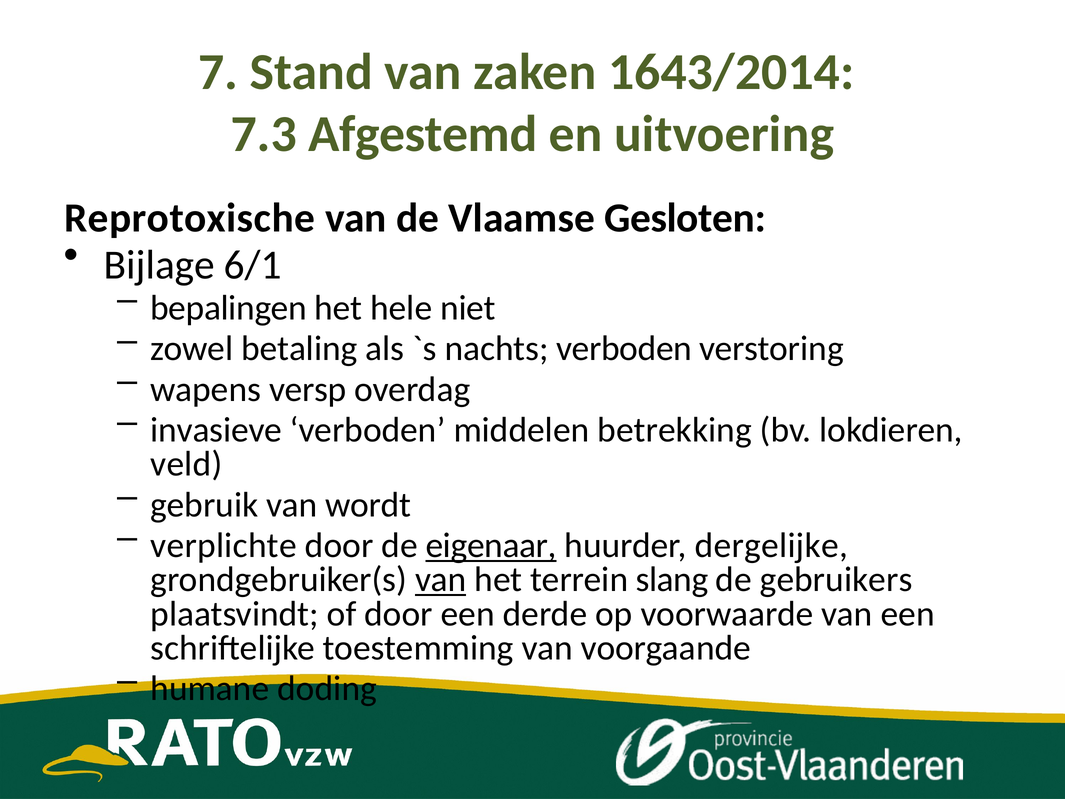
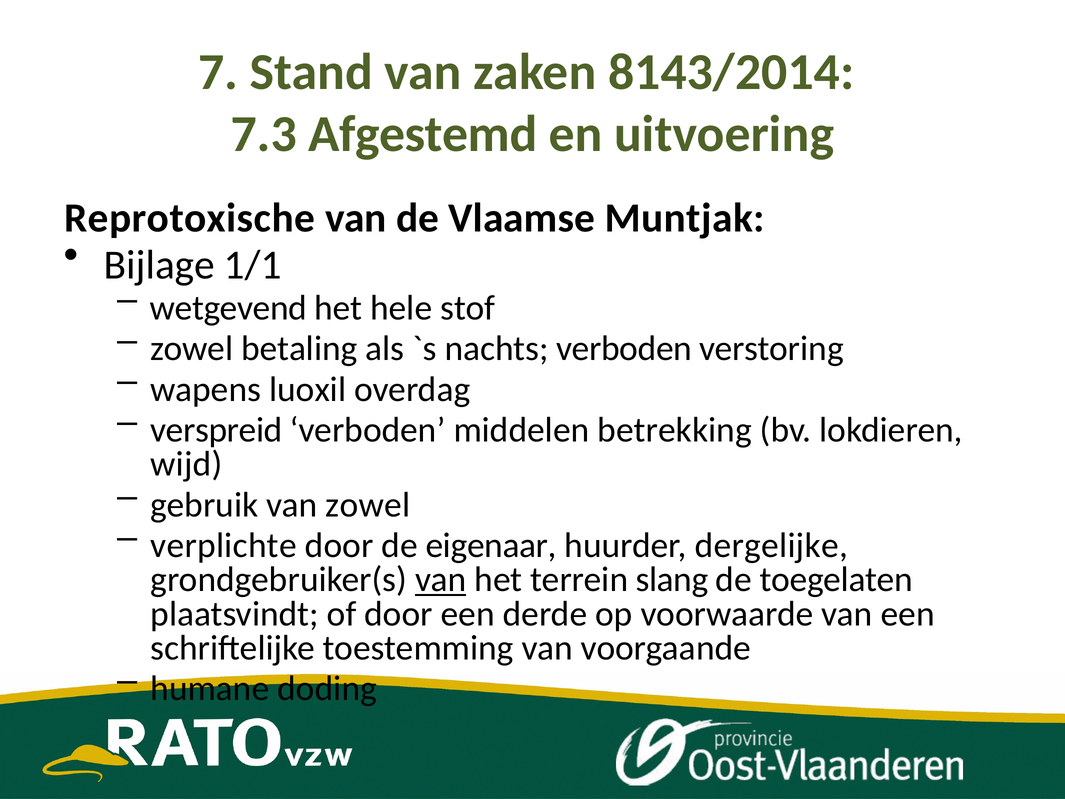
1643/2014: 1643/2014 -> 8143/2014 (731, 72)
Gesloten: Gesloten -> Muntjak (685, 218)
6/1: 6/1 -> 1/1 (253, 265)
bepalingen: bepalingen -> wetgevend (228, 308)
niet: niet -> stof (468, 308)
versp: versp -> luoxil (308, 389)
invasieve: invasieve -> verspreid (216, 430)
veld: veld -> wijd (186, 464)
van wordt: wordt -> zowel (368, 505)
eigenaar underline: present -> none (491, 545)
gebruikers: gebruikers -> toegelaten (836, 580)
